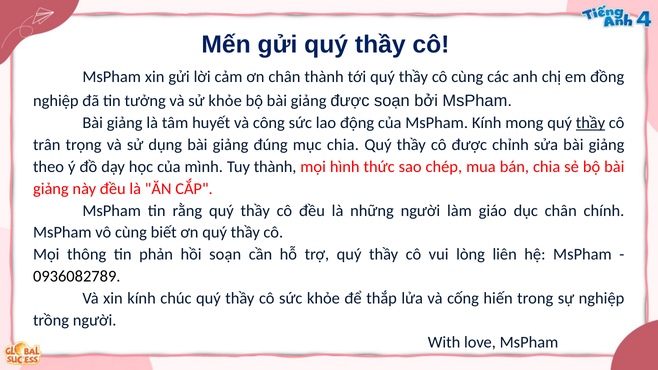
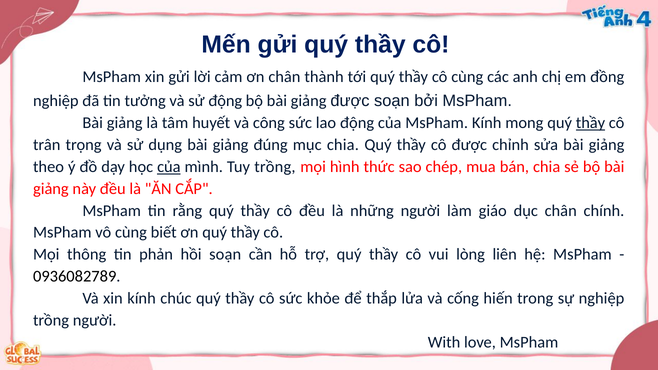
sử khỏe: khỏe -> động (225, 101)
của underline: none -> present (169, 167)
Tuy thành: thành -> trồng (275, 167)
